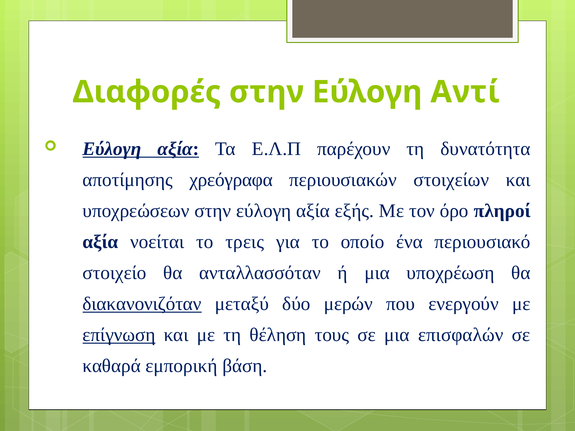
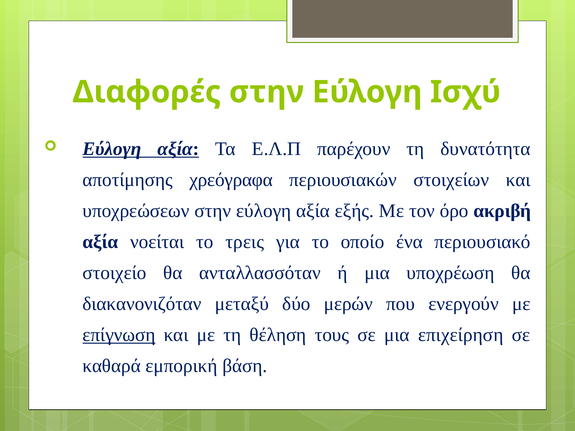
Αντί: Αντί -> Ισχύ (465, 92)
πληροί: πληροί -> ακριβή (502, 211)
διακανονιζόταν underline: present -> none (142, 304)
επισφαλών: επισφαλών -> επιχείρηση (461, 335)
